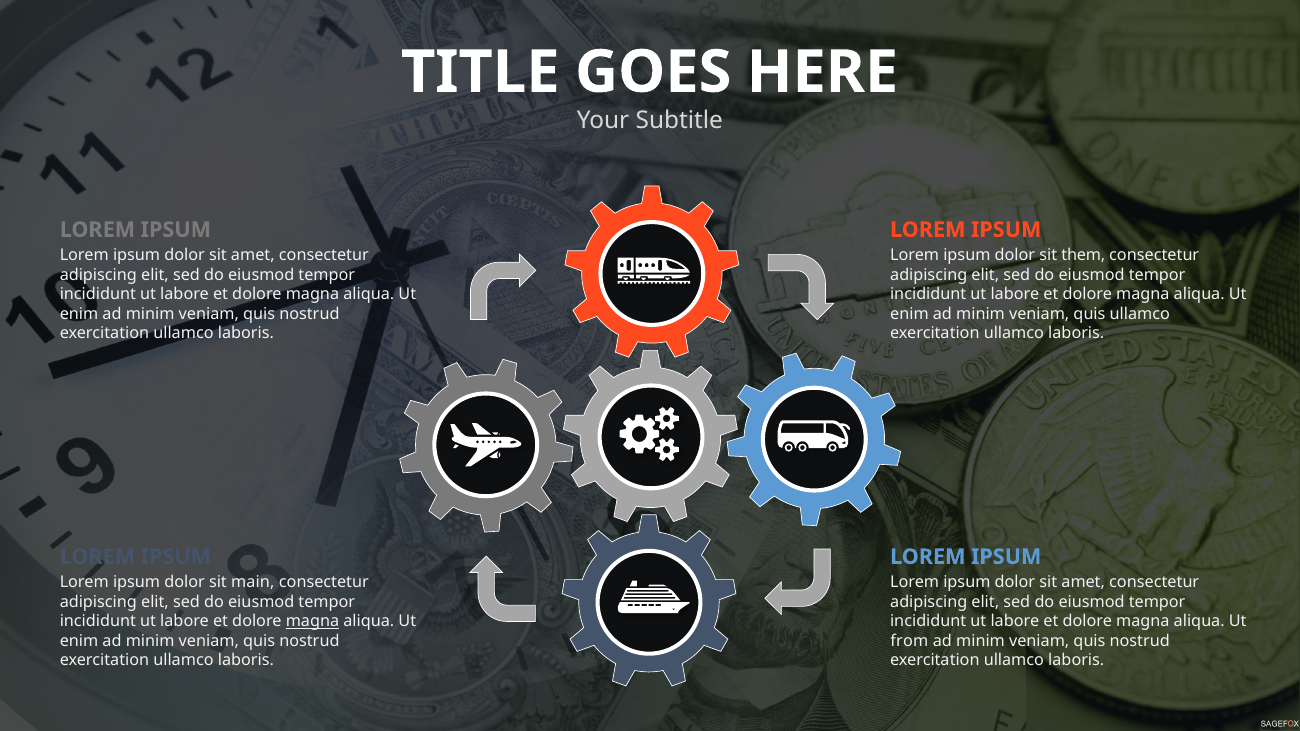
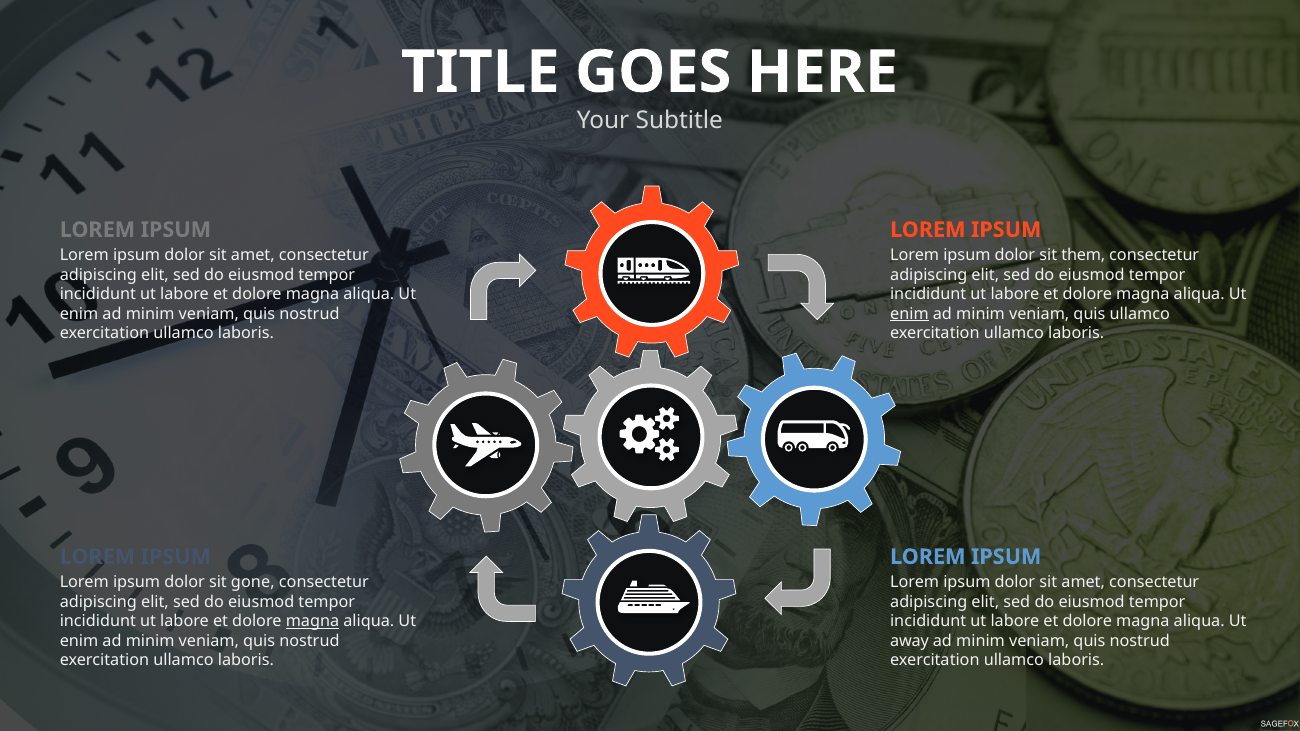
enim underline: none -> present (909, 314)
main: main -> gone (253, 583)
from: from -> away (910, 641)
